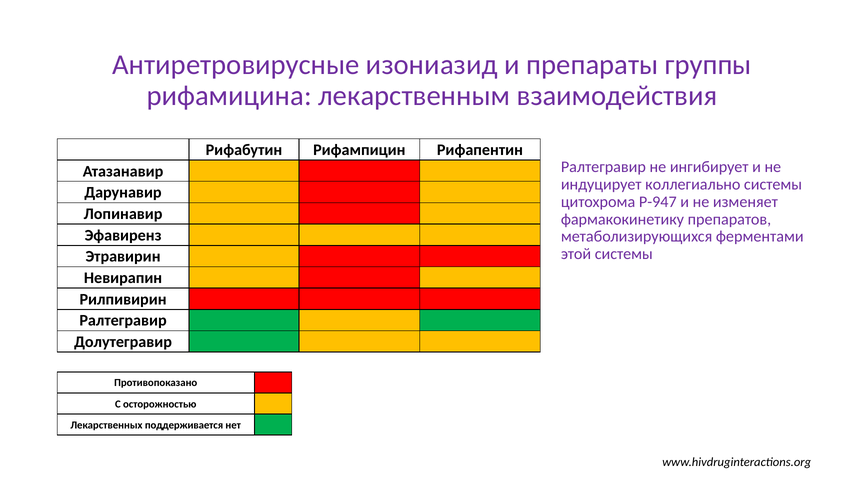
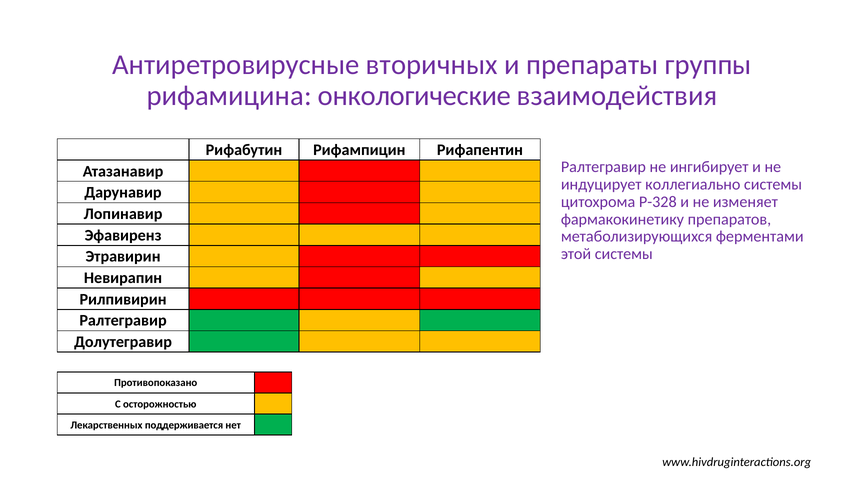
изониазид: изониазид -> вторичных (432, 65)
лекарственным: лекарственным -> онкологические (414, 96)
Р-947: Р-947 -> Р-328 (658, 202)
